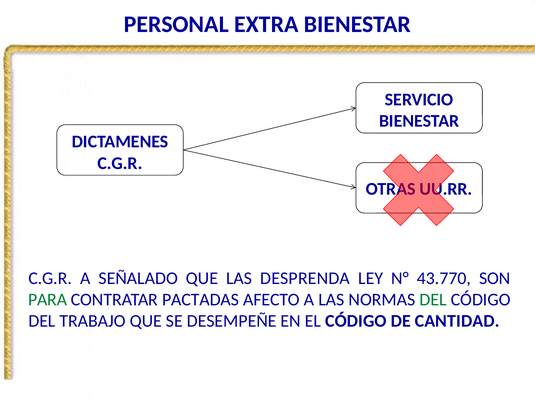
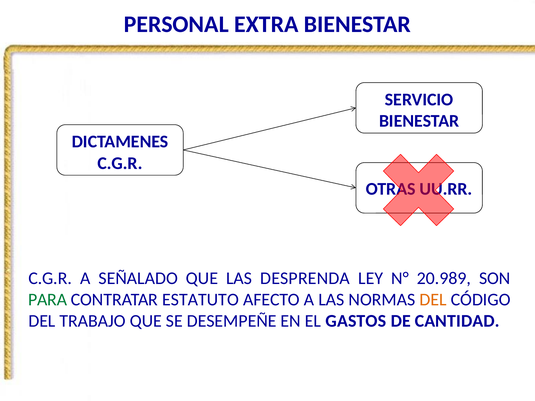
43.770: 43.770 -> 20.989 (444, 278)
PACTADAS: PACTADAS -> ESTATUTO (201, 300)
DEL colour: green -> orange (433, 300)
EL CÓDIGO: CÓDIGO -> GASTOS (356, 321)
